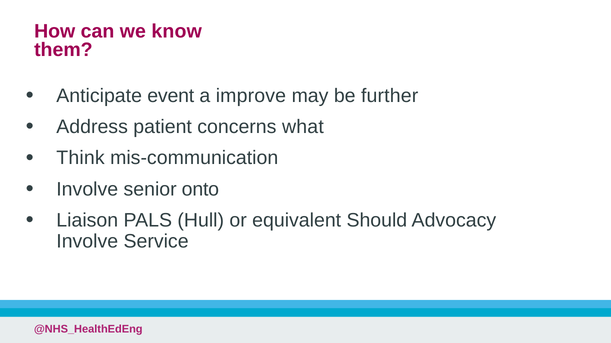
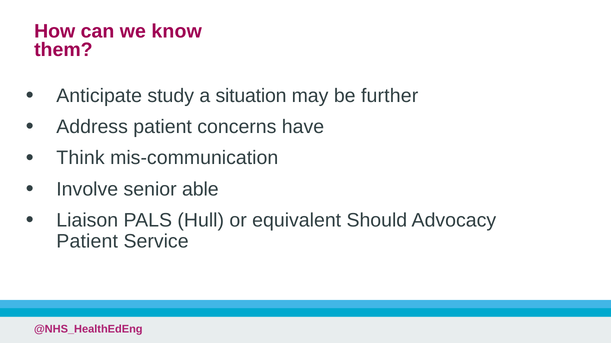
event: event -> study (171, 96)
improve: improve -> situation (251, 96)
what: what -> have (303, 127)
onto: onto -> able (200, 190)
Involve: Involve -> Patient (87, 242)
